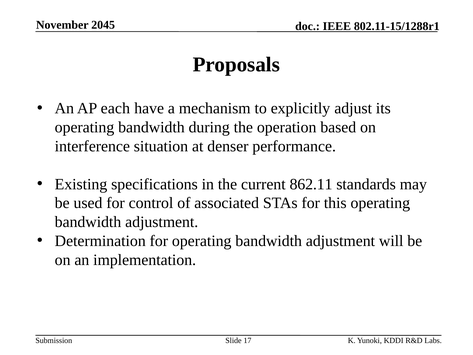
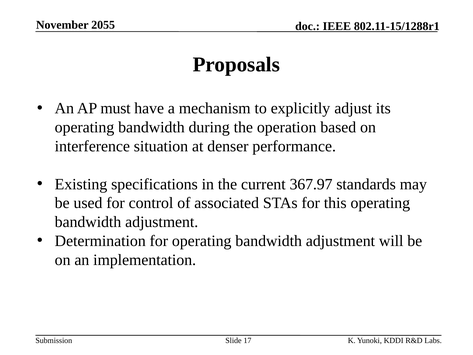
2045: 2045 -> 2055 (103, 25)
each: each -> must (116, 108)
862.11: 862.11 -> 367.97 (311, 184)
